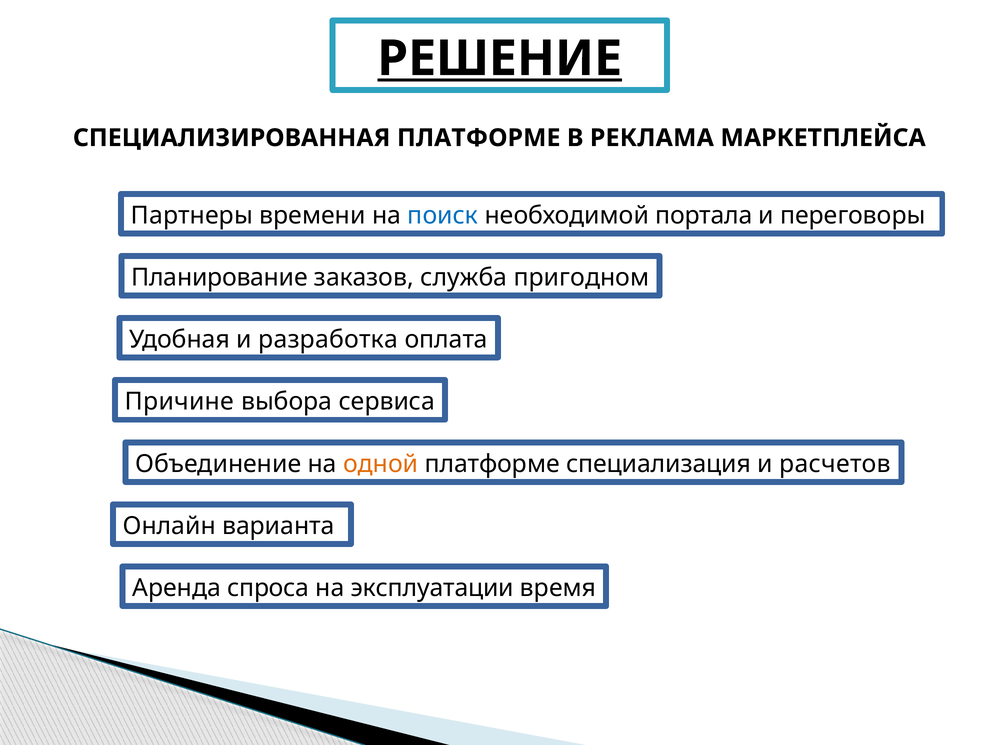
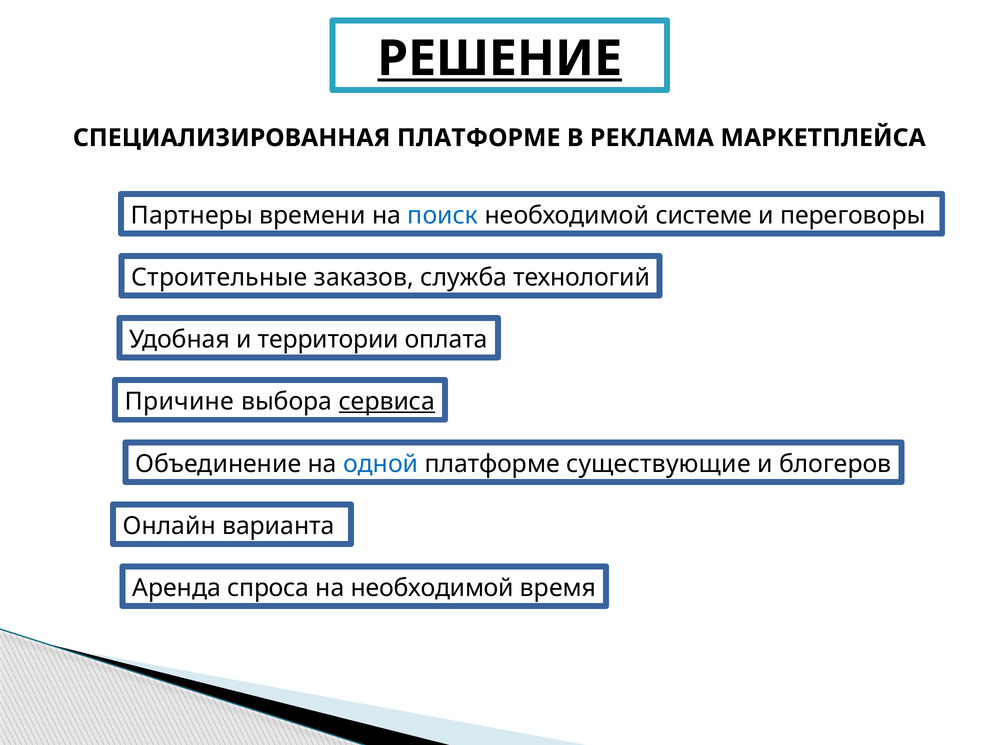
портала: портала -> системе (704, 215)
Планирование: Планирование -> Строительные (219, 277)
пригодном: пригодном -> технологий (582, 277)
разработка: разработка -> территории (328, 340)
сервиса underline: none -> present (387, 402)
одной colour: orange -> blue (381, 464)
специализация: специализация -> существующие (658, 464)
расчетов: расчетов -> блогеров (835, 464)
на эксплуатации: эксплуатации -> необходимой (432, 588)
